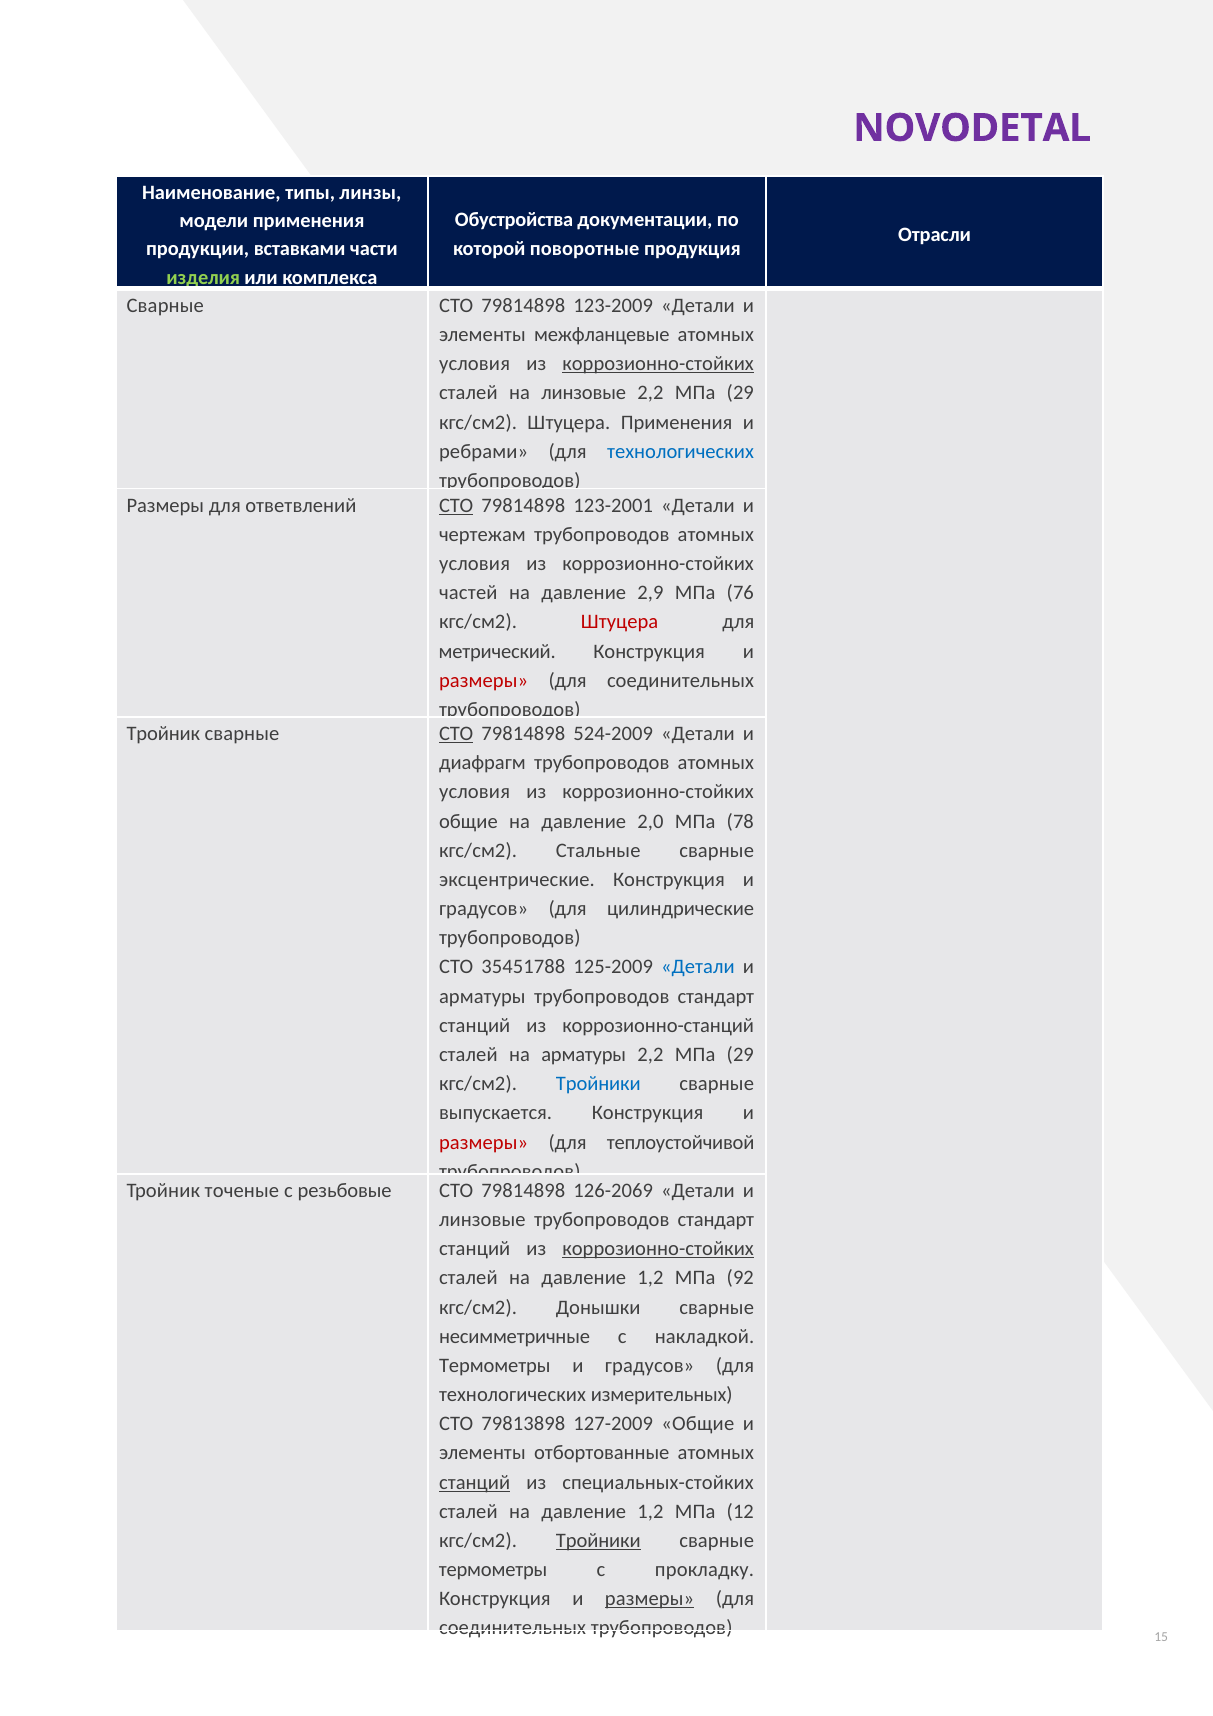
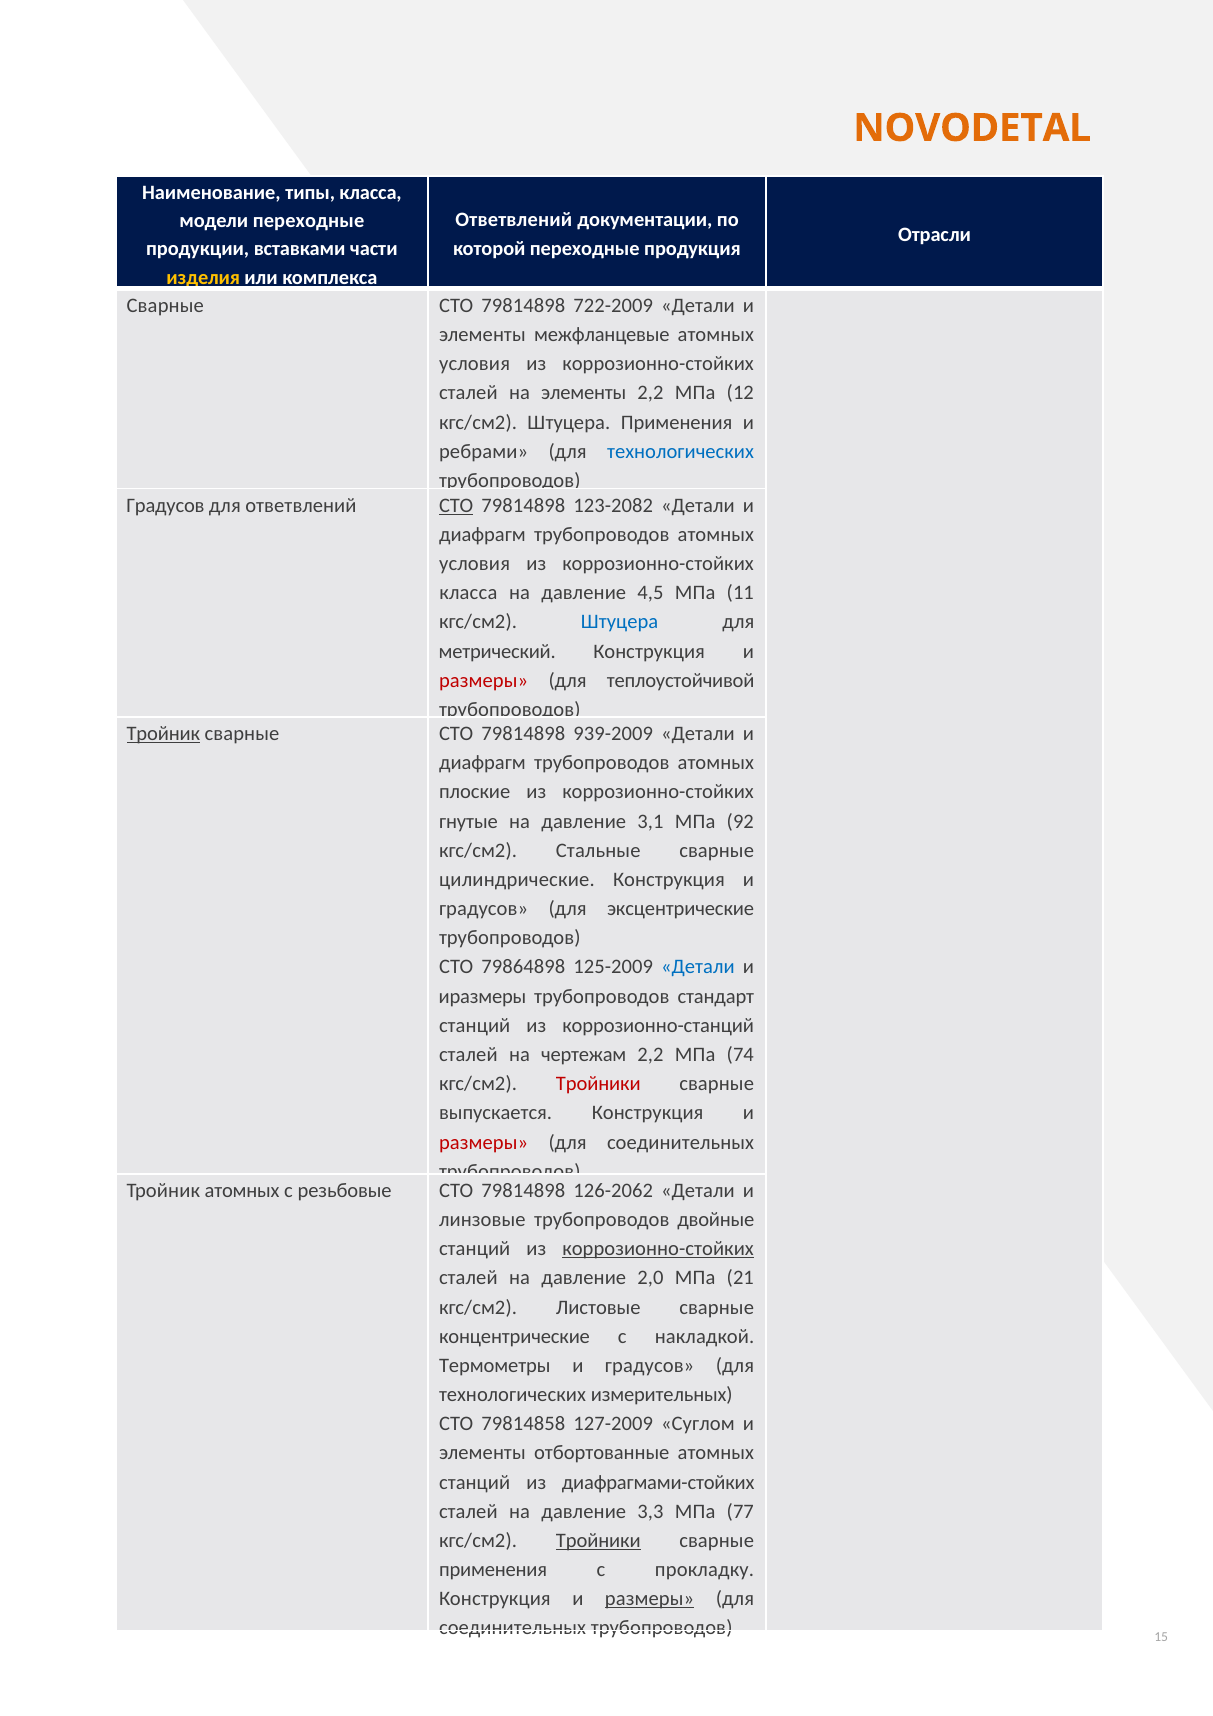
NOVODETAL colour: purple -> orange (972, 128)
типы линзы: линзы -> класса (371, 192)
Обустройства: Обустройства -> Ответвлений (514, 220)
модели применения: применения -> переходные (309, 221)
которой поворотные: поворотные -> переходные (585, 249)
изделия colour: light green -> yellow (203, 278)
123-2009: 123-2009 -> 722-2009 (613, 305)
коррозионно-стойких underline: present -> none (658, 364)
на линзовые: линзовые -> элементы (584, 393)
29: 29 -> 12 (740, 393)
Размеры: Размеры -> Градусов (165, 505)
123-2001: 123-2001 -> 123-2082 (613, 505)
чертежам: чертежам -> диафрагм (482, 534)
частей: частей -> класса (468, 593)
2,9: 2,9 -> 4,5 (650, 593)
76: 76 -> 11 (740, 593)
Штуцера colour: red -> blue (620, 622)
соединительных: соединительных -> теплоустойчивой (681, 680)
Тройник underline: none -> present (163, 734)
СТО underline: present -> none (456, 734)
524-2009: 524-2009 -> 939-2009 (613, 734)
условия: условия -> плоские (475, 792)
общие: общие -> гнутые (468, 821)
2,0: 2,0 -> 3,1 (650, 821)
78: 78 -> 92 (740, 821)
эксцентрические: эксцентрические -> цилиндрические (517, 879)
цилиндрические: цилиндрические -> эксцентрические (681, 909)
35451788: 35451788 -> 79864898 (523, 967)
арматуры: арматуры -> иразмеры (483, 996)
на арматуры: арматуры -> чертежам (584, 1054)
29: 29 -> 74 (740, 1054)
Тройники colour: blue -> red (598, 1084)
теплоустойчивой: теплоустойчивой -> соединительных (680, 1142)
Тройник точеные: точеные -> атомных (242, 1190)
126-2069: 126-2069 -> 126-2062 (613, 1190)
стандарт: стандарт -> двойные (716, 1219)
1,2: 1,2 -> 2,0 (650, 1278)
92: 92 -> 21 (740, 1278)
Донышки: Донышки -> Листовые (598, 1307)
несимметричные: несимметричные -> концентрические (515, 1336)
79813898: 79813898 -> 79814858 (523, 1424)
127-2009 Общие: Общие -> Суглом (698, 1424)
станций underline: present -> none (475, 1482)
специальных-стойких: специальных-стойких -> диафрагмами-стойких (658, 1482)
1,2: 1,2 -> 3,3 (650, 1511)
12: 12 -> 77 (740, 1511)
термометры: термометры -> применения (493, 1569)
